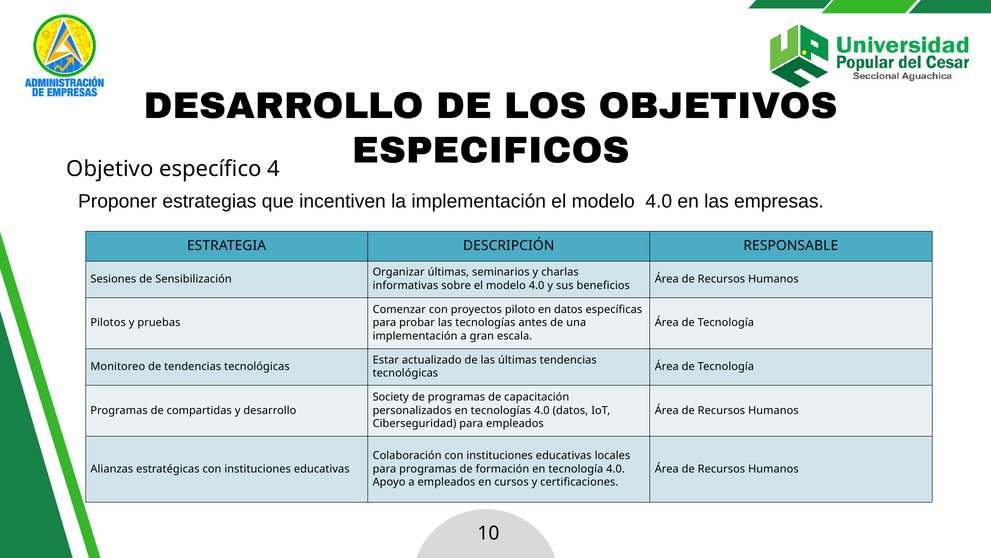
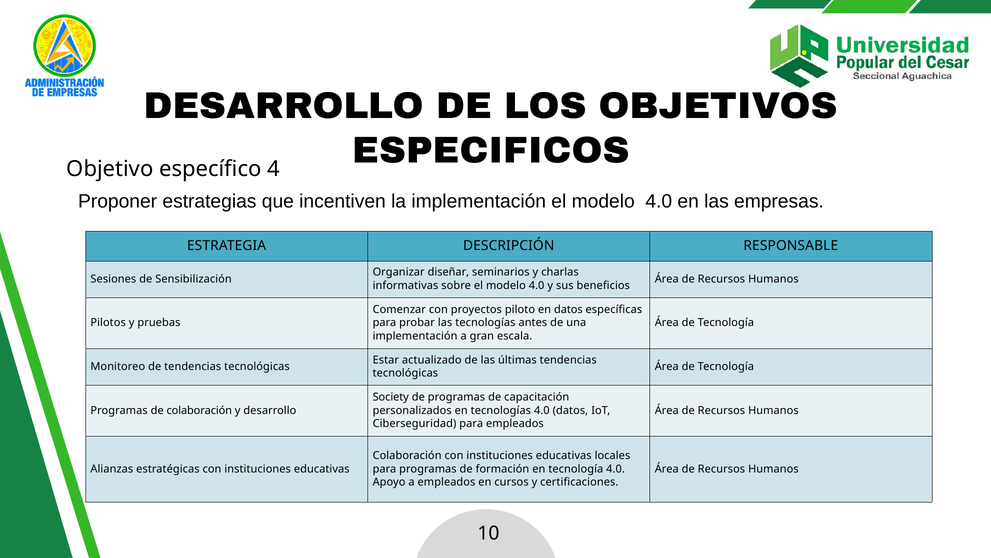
Organizar últimas: últimas -> diseñar (448, 272)
de compartidas: compartidas -> colaboración (199, 410)
